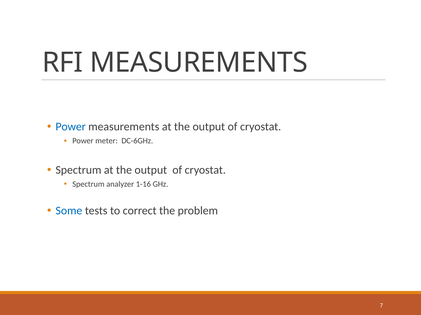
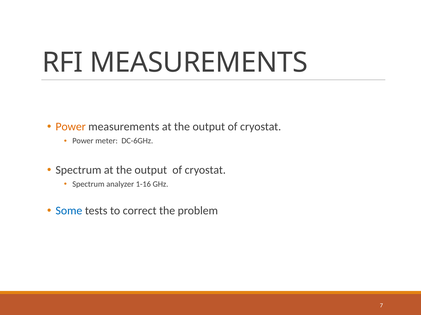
Power colour: blue -> orange (71, 127)
